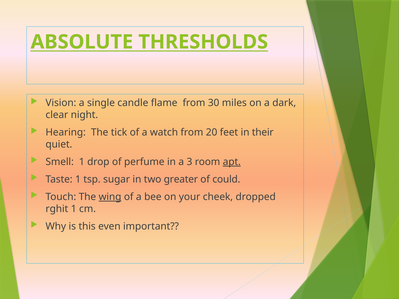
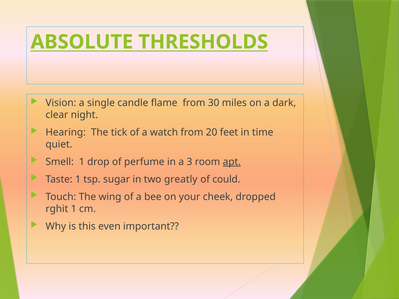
their: their -> time (263, 132)
greater: greater -> greatly (181, 179)
wing underline: present -> none (110, 197)
